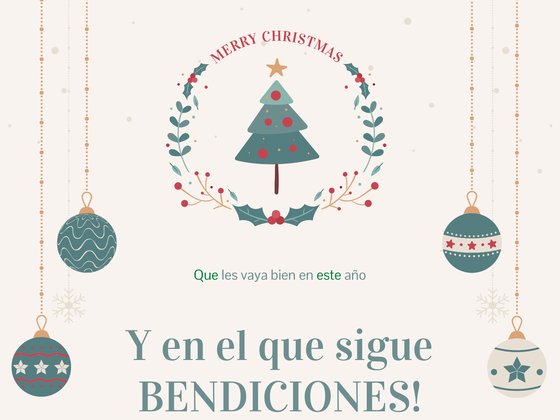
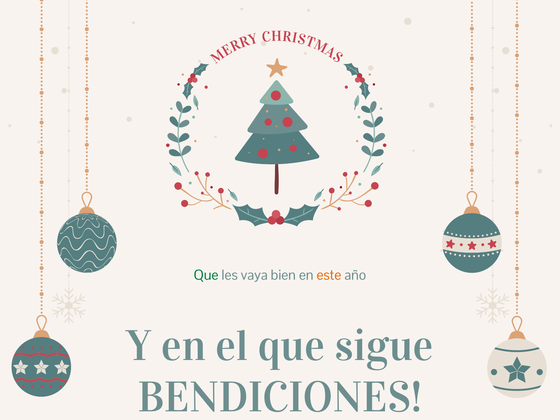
este colour: green -> orange (329, 275)
